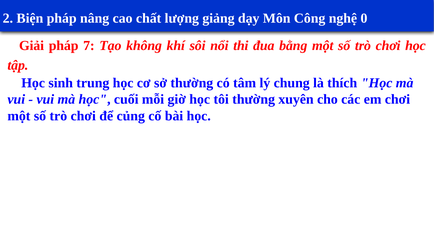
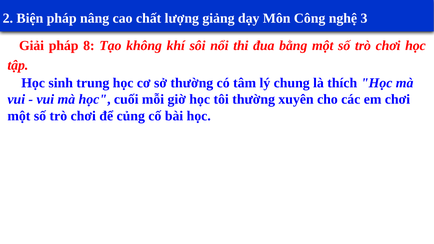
0: 0 -> 3 (364, 18)
7: 7 -> 8 (89, 46)
